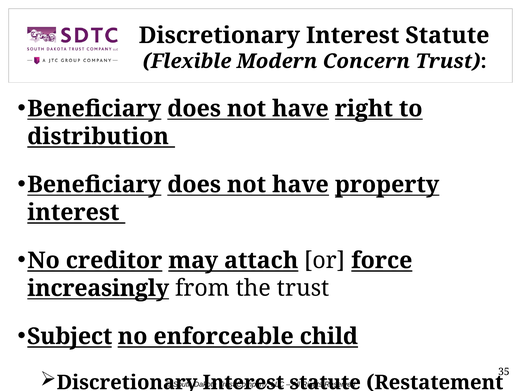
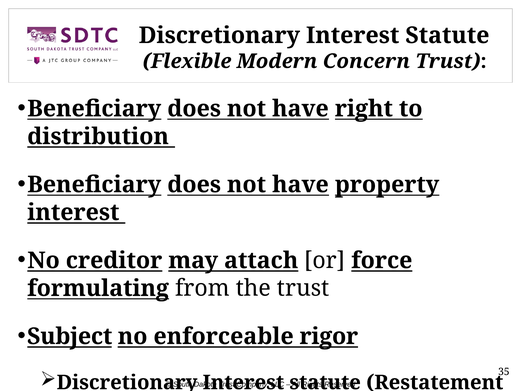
increasingly: increasingly -> formulating (98, 288)
child: child -> rigor (329, 336)
